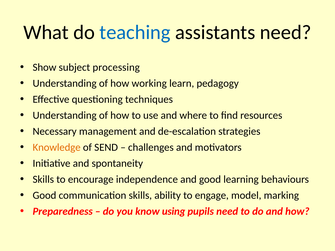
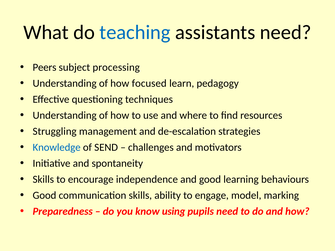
Show: Show -> Peers (45, 67)
working: working -> focused (149, 83)
Necessary: Necessary -> Struggling (55, 131)
Knowledge colour: orange -> blue (57, 147)
